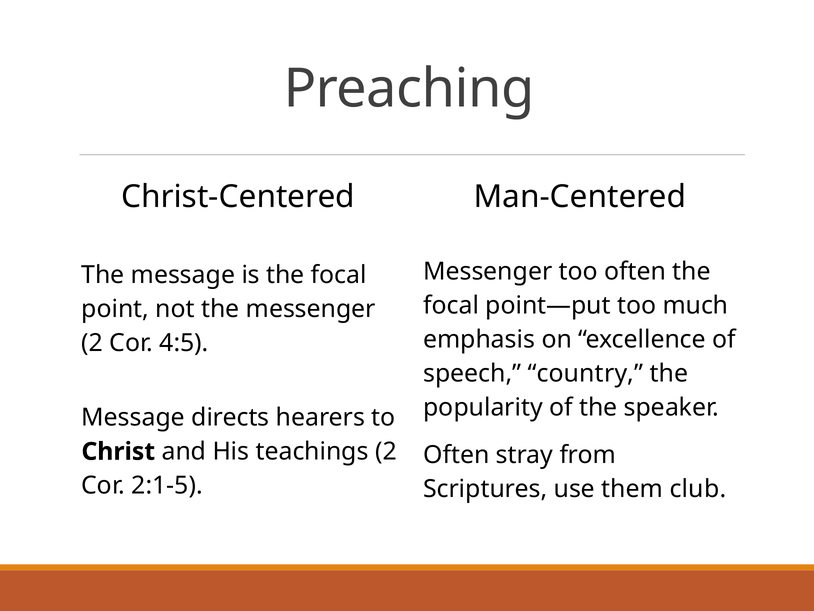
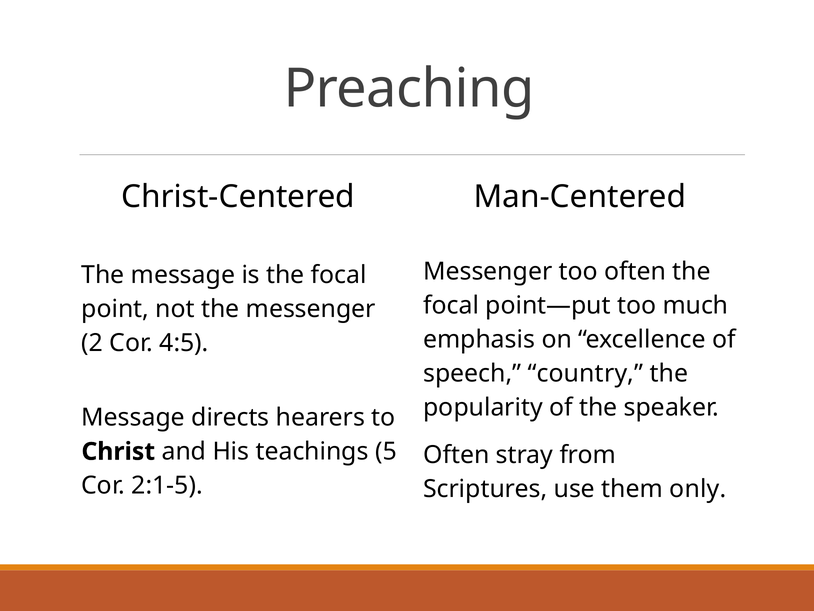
teachings 2: 2 -> 5 (386, 451)
club: club -> only (698, 489)
